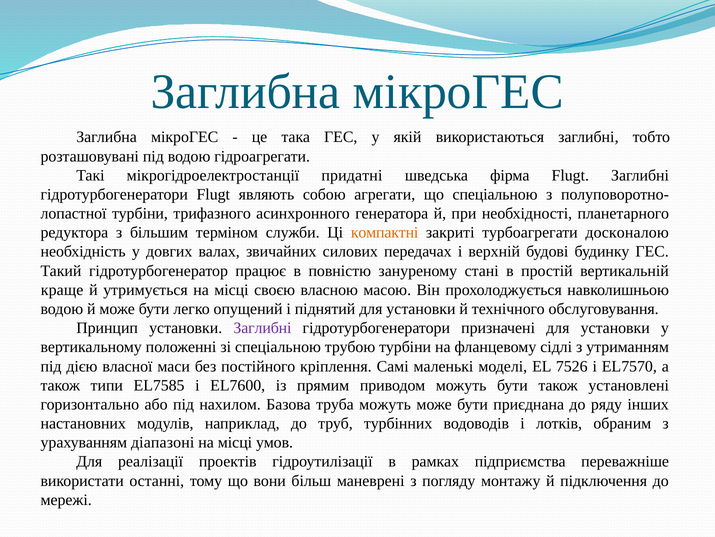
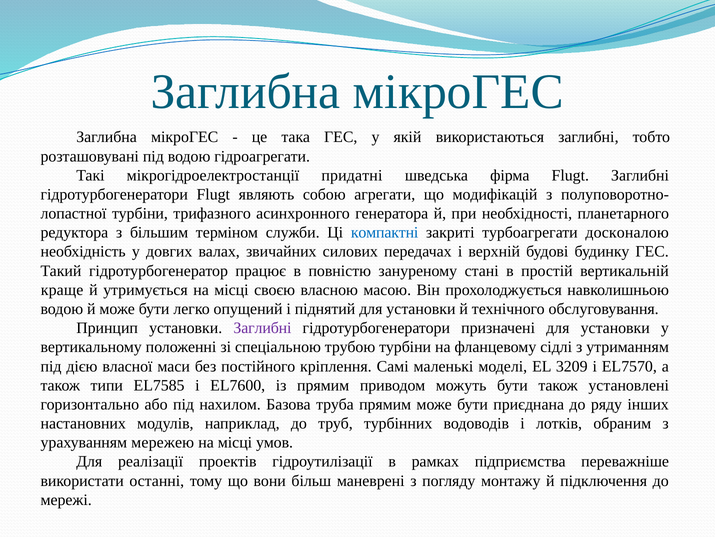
що спеціальною: спеціальною -> модифікацій (495, 194)
компактні colour: orange -> blue (385, 232)
7526: 7526 -> 3209 (572, 366)
труба можуть: можуть -> прямим (385, 404)
діапазоні: діапазоні -> мережею (163, 442)
